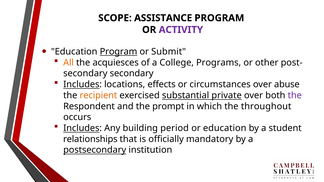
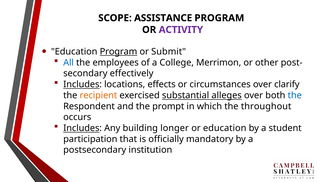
All colour: orange -> blue (69, 63)
acquiesces: acquiesces -> employees (116, 63)
Programs: Programs -> Merrimon (219, 63)
secondary: secondary -> effectively (132, 74)
abuse: abuse -> clarify (287, 85)
private: private -> alleges (227, 95)
the colour: purple -> blue (295, 95)
period: period -> longer (175, 128)
relationships: relationships -> participation (90, 139)
postsecondary underline: present -> none (95, 150)
